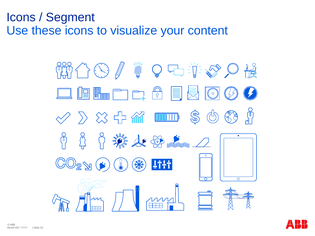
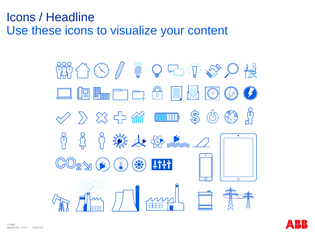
Segment: Segment -> Headline (70, 17)
